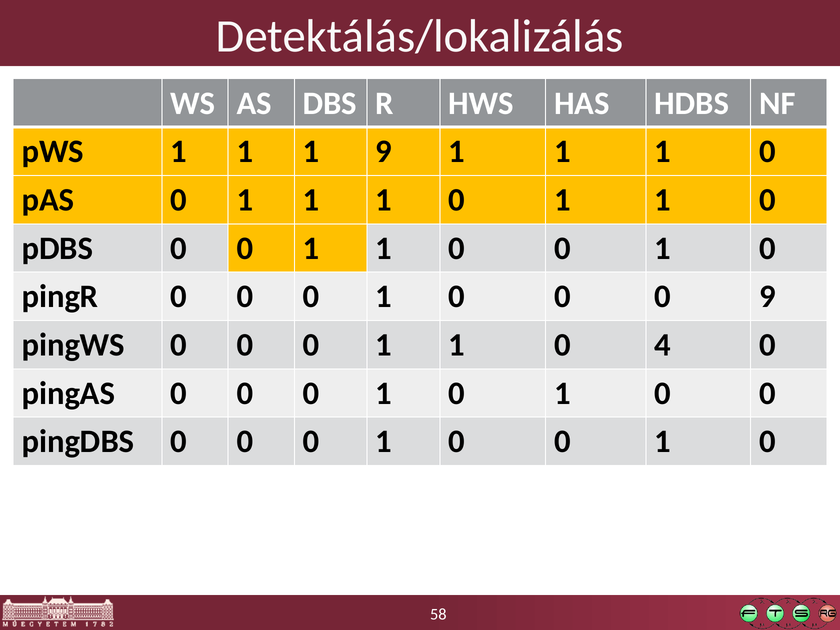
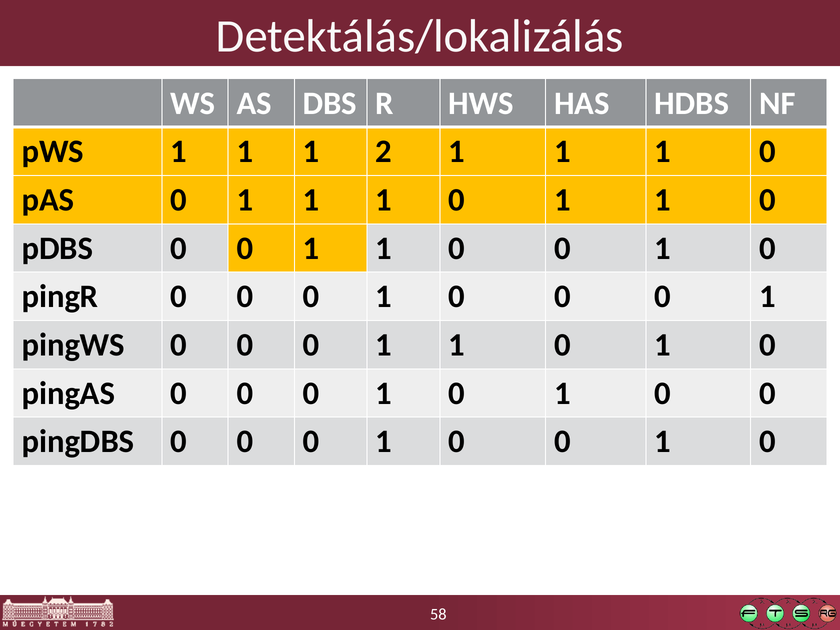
1 9: 9 -> 2 (384, 152)
9: 9 -> 1 (767, 297)
4: 4 -> 1 (663, 345)
